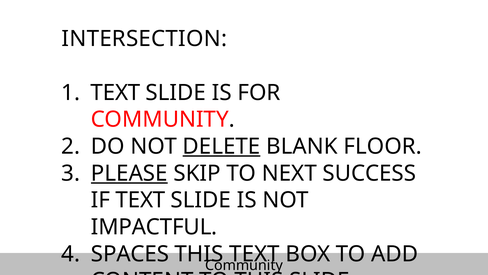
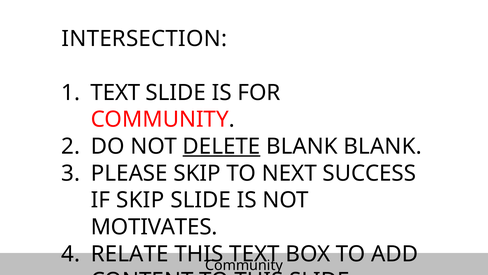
BLANK FLOOR: FLOOR -> BLANK (383, 146)
PLEASE underline: present -> none (129, 173)
IF TEXT: TEXT -> SKIP (140, 200)
IMPACTFUL: IMPACTFUL -> MOTIVATES (154, 227)
SPACES: SPACES -> RELATE (130, 253)
